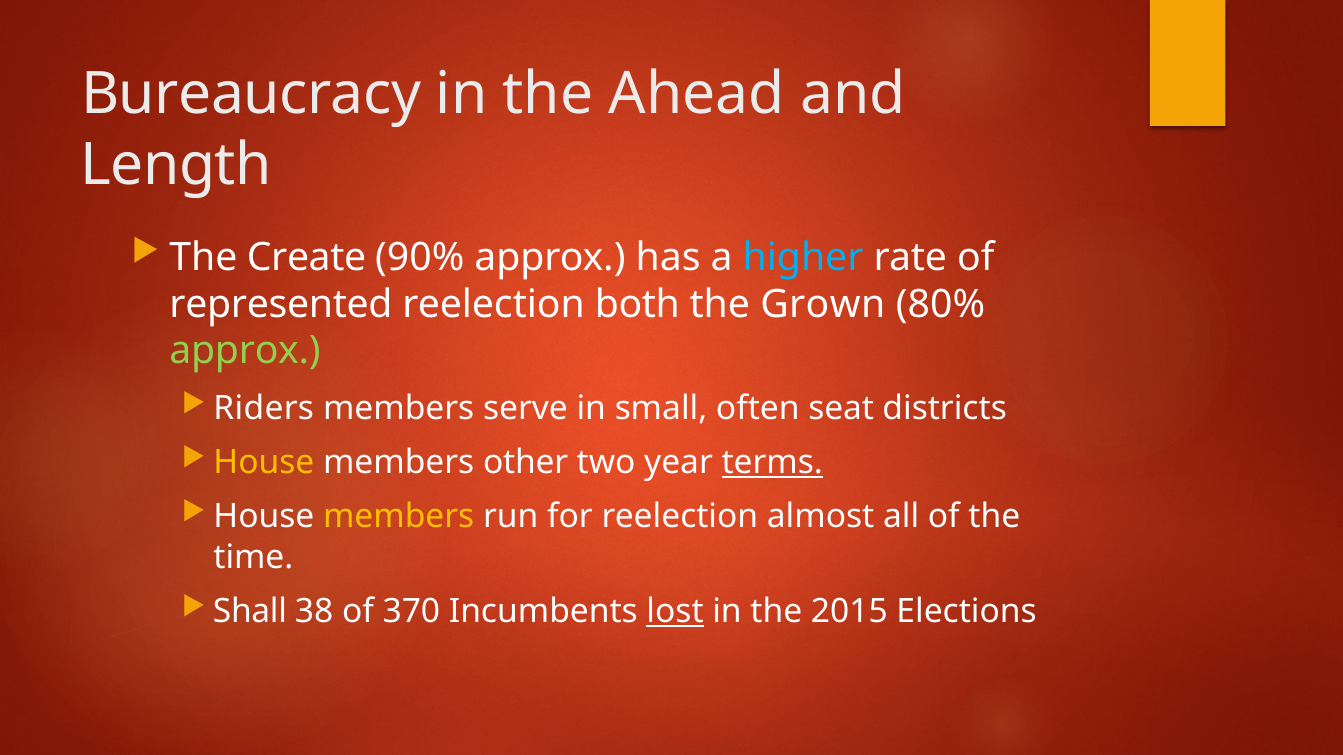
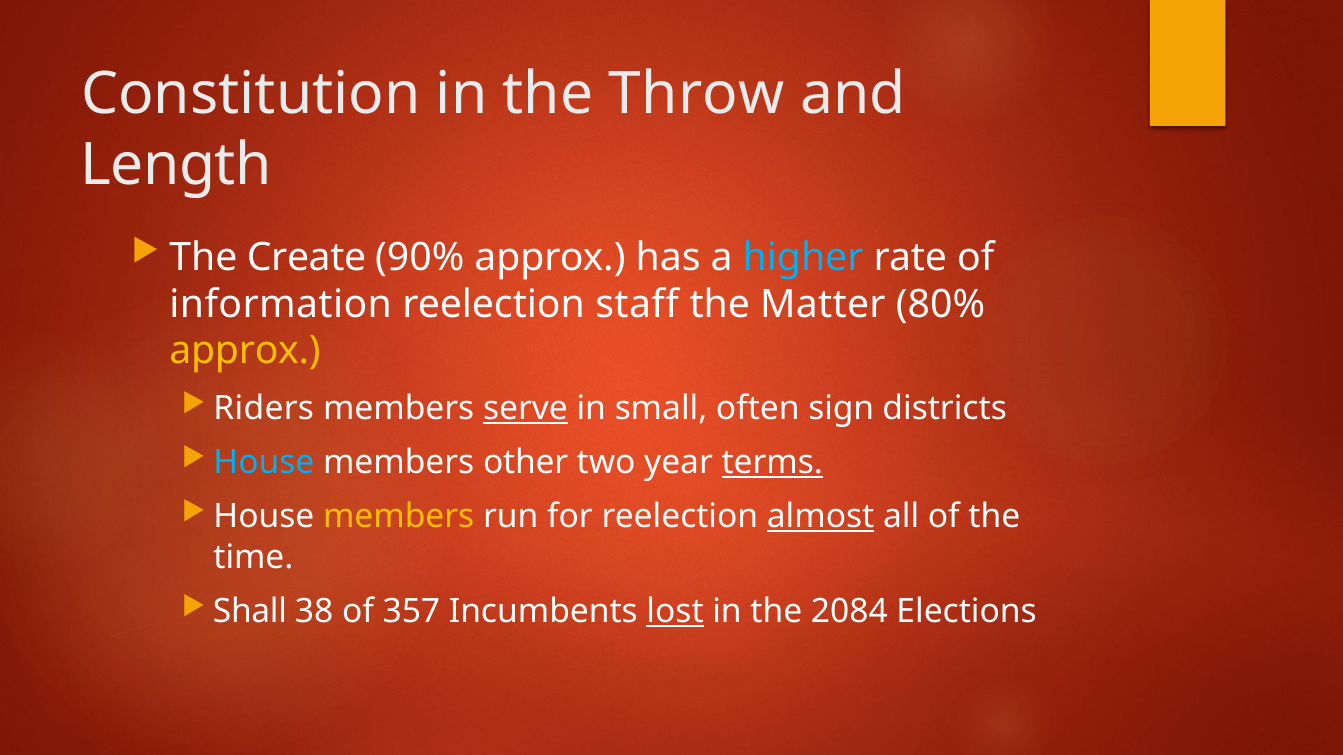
Bureaucracy: Bureaucracy -> Constitution (251, 94)
Ahead: Ahead -> Throw (697, 94)
represented: represented -> information (281, 304)
both: both -> staff (637, 304)
Grown: Grown -> Matter (823, 304)
approx colour: light green -> yellow (245, 351)
serve underline: none -> present (525, 408)
seat: seat -> sign (841, 408)
House colour: yellow -> light blue (264, 463)
almost underline: none -> present (821, 517)
370: 370 -> 357 (411, 612)
2015: 2015 -> 2084 (849, 612)
